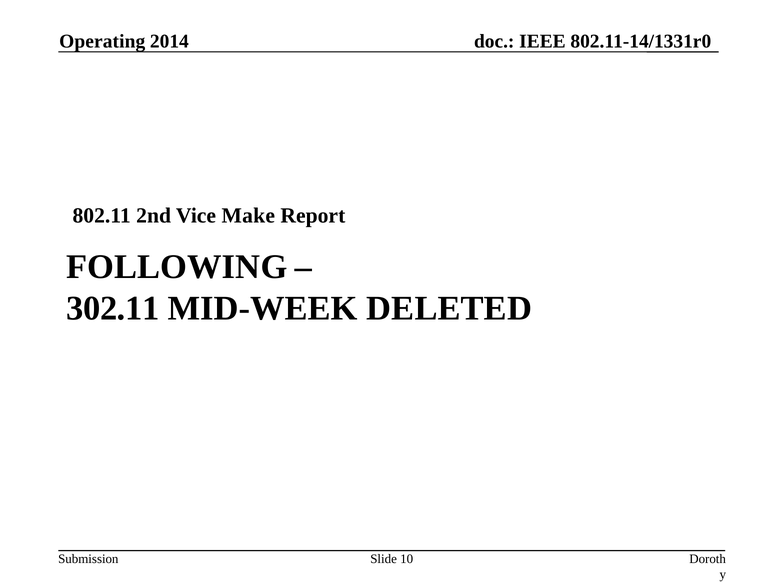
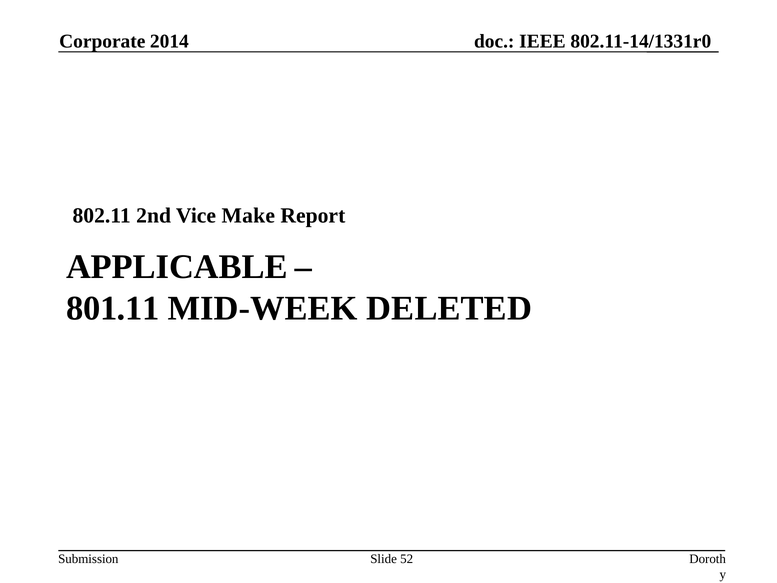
Operating: Operating -> Corporate (102, 41)
FOLLOWING: FOLLOWING -> APPLICABLE (177, 267)
302.11: 302.11 -> 801.11 (113, 308)
10: 10 -> 52 (407, 559)
